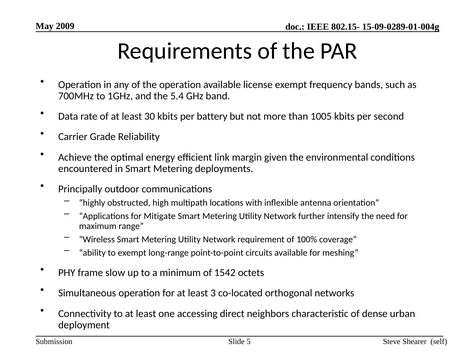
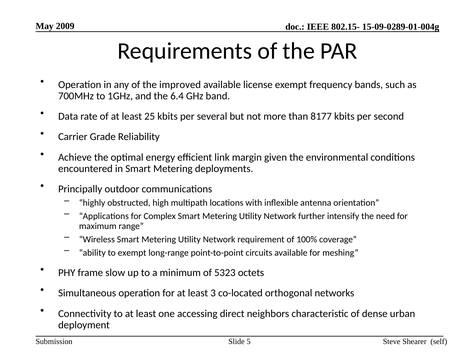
the operation: operation -> improved (180, 85)
5.4: 5.4 -> 6.4 (177, 96)
30: 30 -> 25 (150, 117)
battery: battery -> several (212, 117)
1005: 1005 -> 8177 (321, 117)
Mitigate: Mitigate -> Complex (160, 216)
1542: 1542 -> 5323 (225, 273)
